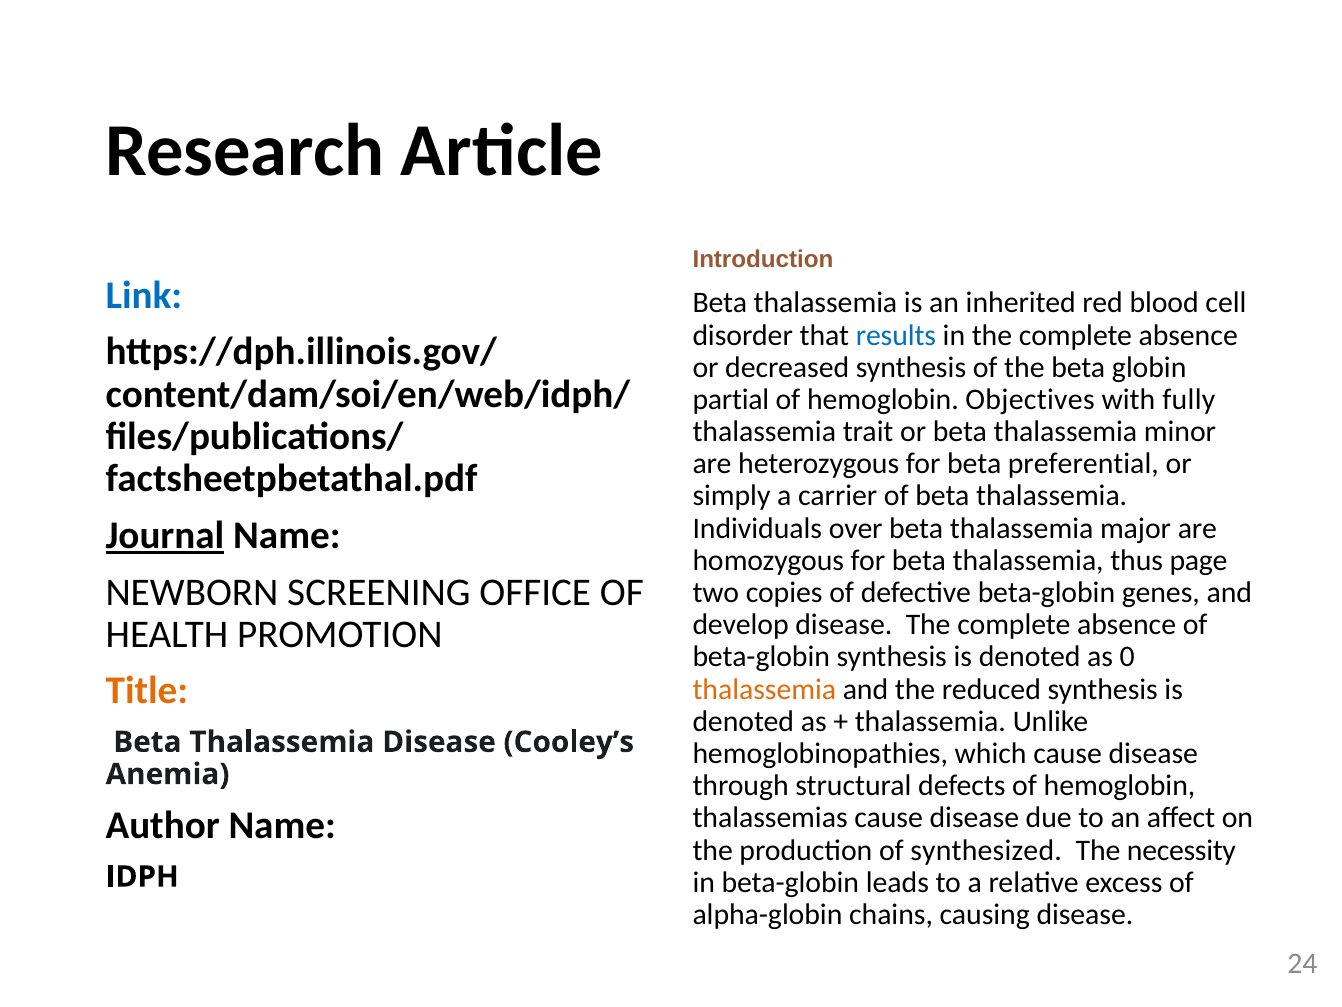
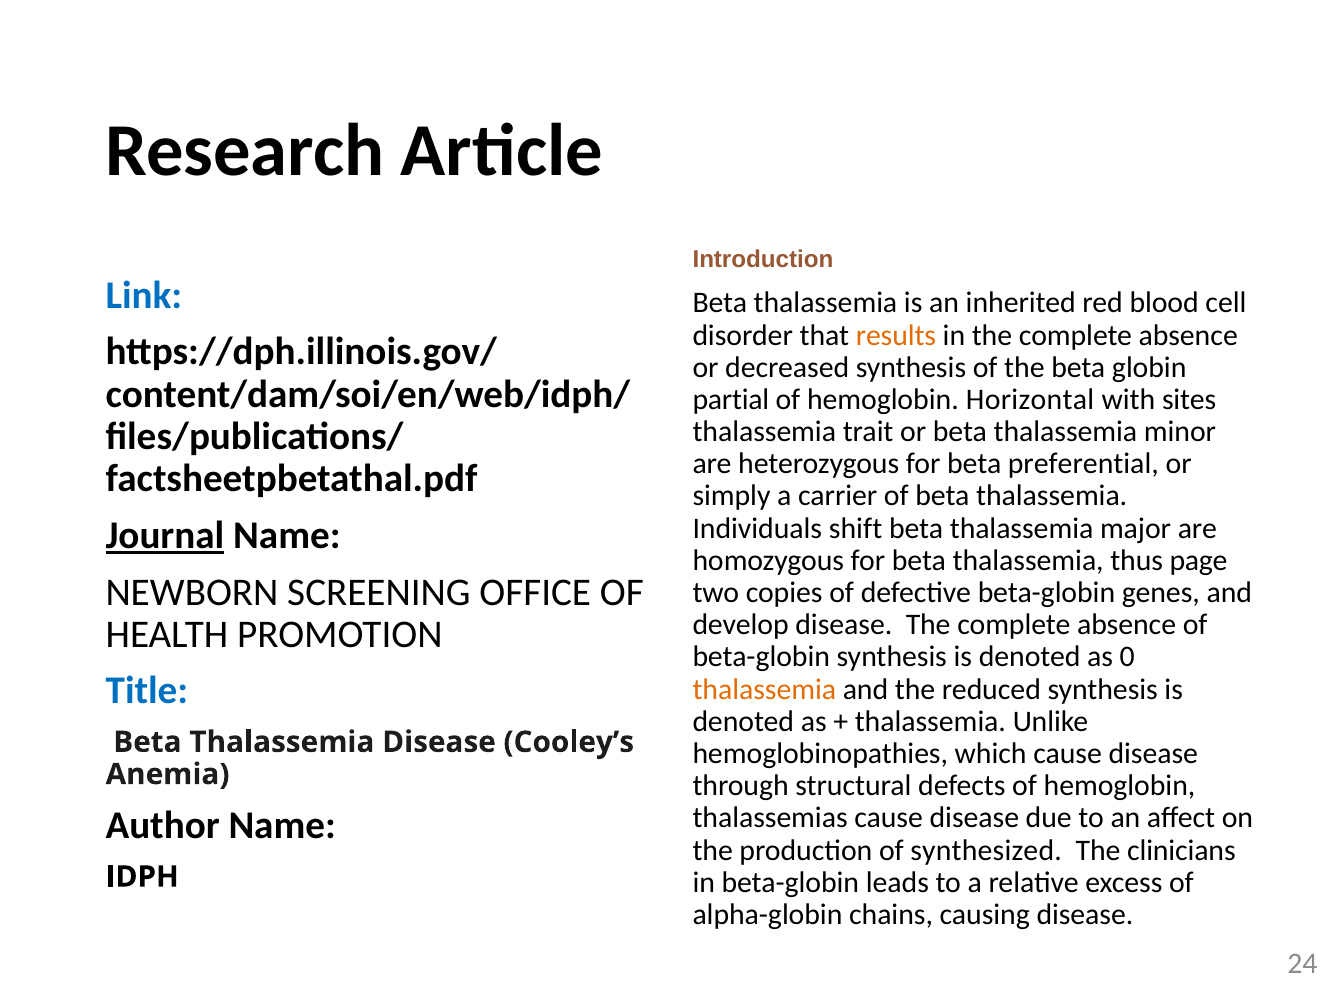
results colour: blue -> orange (896, 335)
Objectives: Objectives -> Horizontal (1030, 399)
fully: fully -> sites (1189, 399)
over: over -> shift (856, 528)
Title colour: orange -> blue (147, 690)
necessity: necessity -> clinicians (1181, 850)
